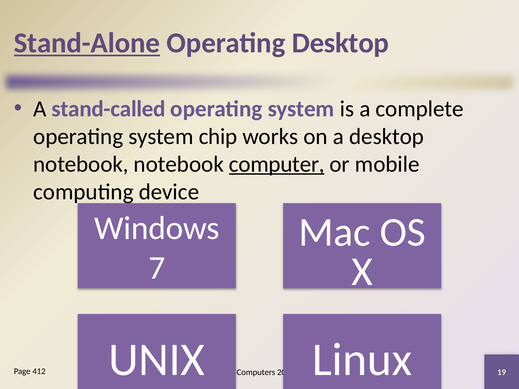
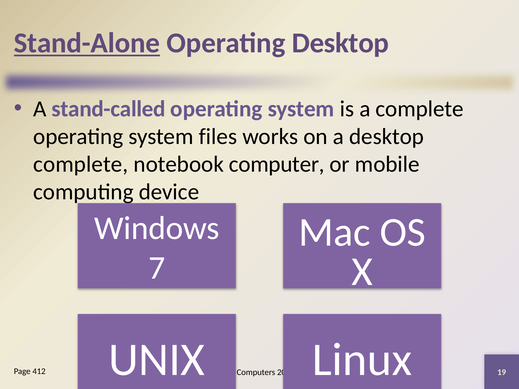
chip: chip -> files (218, 137)
notebook: notebook -> complete (81, 164)
computer underline: present -> none (277, 164)
